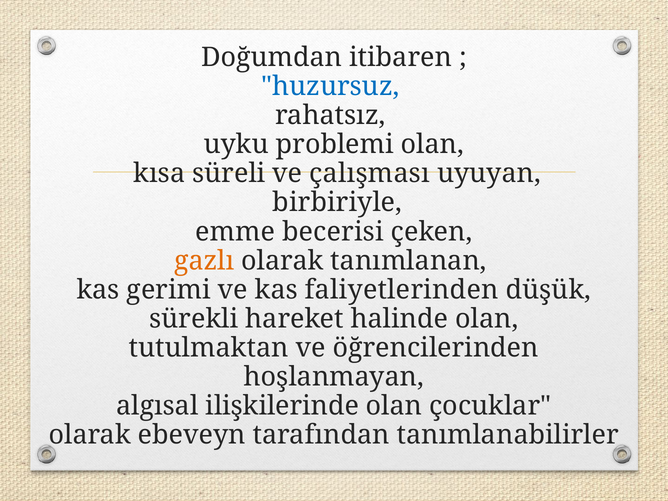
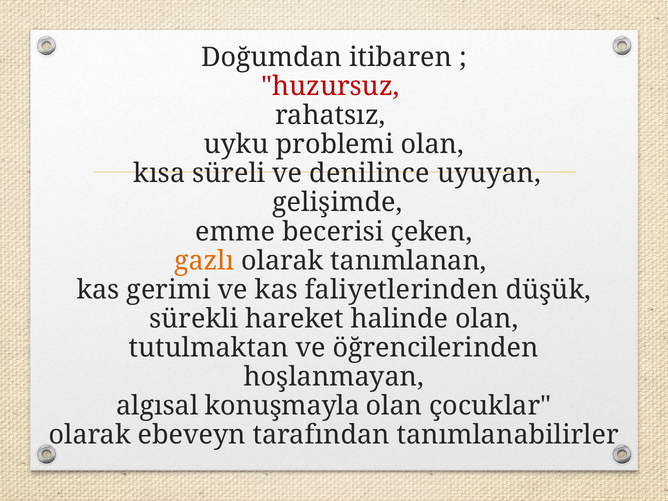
huzursuz colour: blue -> red (330, 86)
çalışması: çalışması -> denilince (370, 174)
birbiriyle: birbiriyle -> gelişimde (337, 203)
ilişkilerinde: ilişkilerinde -> konuşmayla (282, 406)
